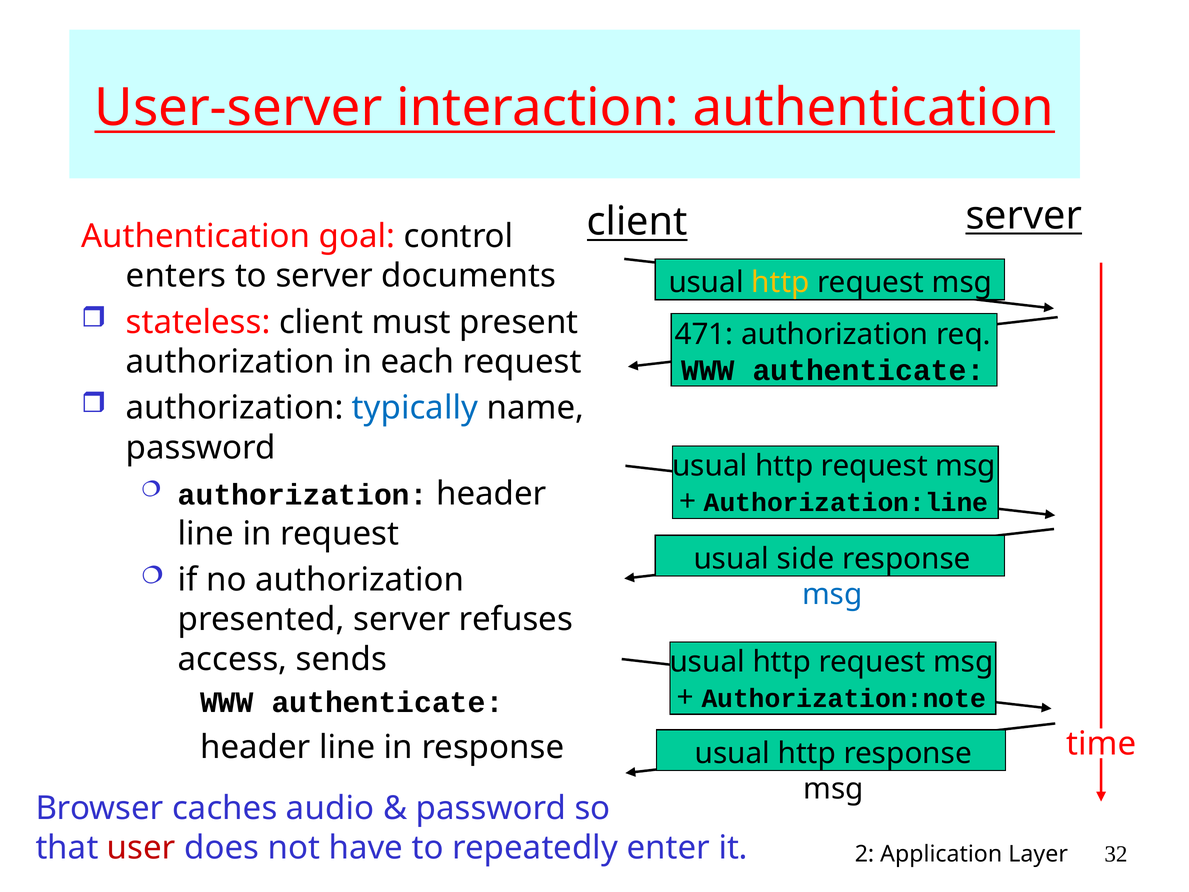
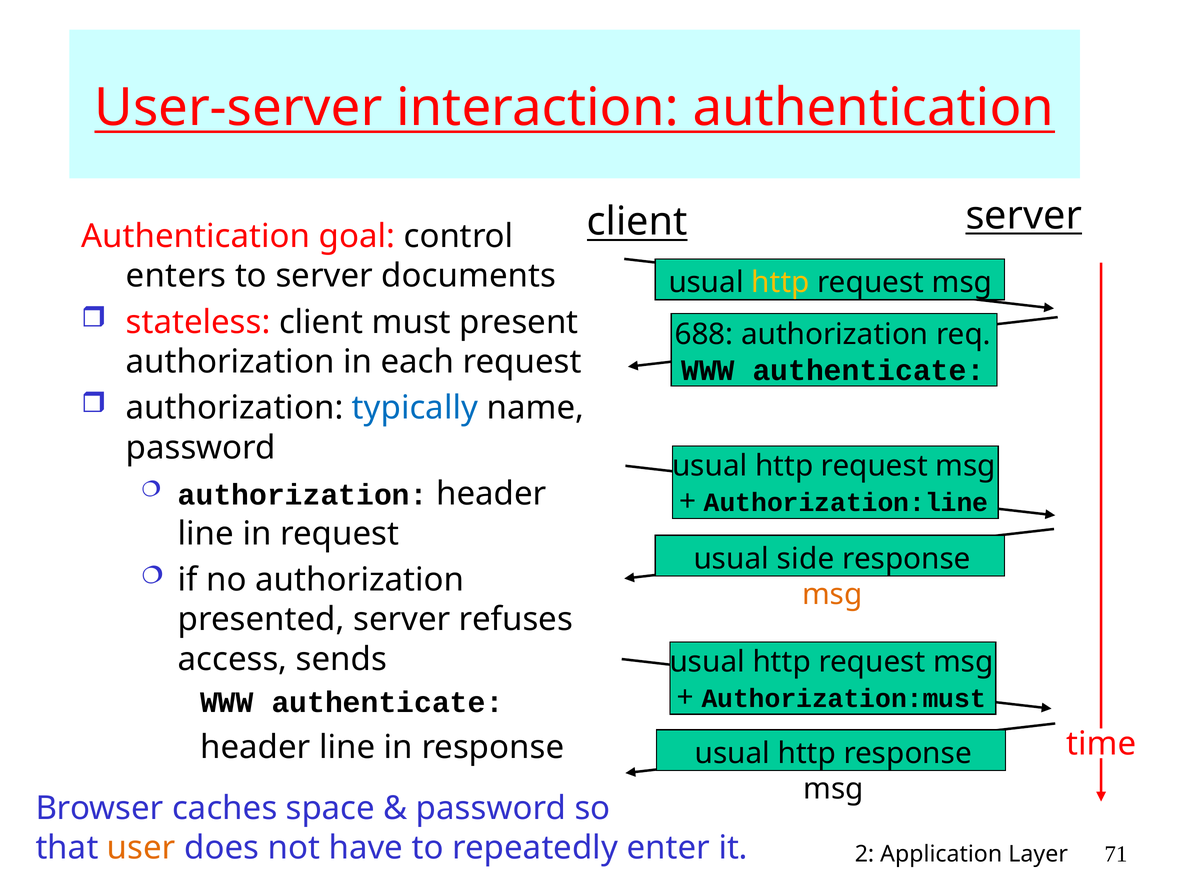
471: 471 -> 688 (704, 335)
msg colour: blue -> orange (832, 594)
Authorization:note: Authorization:note -> Authorization:must (844, 698)
audio: audio -> space (330, 808)
user colour: red -> orange (141, 848)
32: 32 -> 71 (1116, 854)
